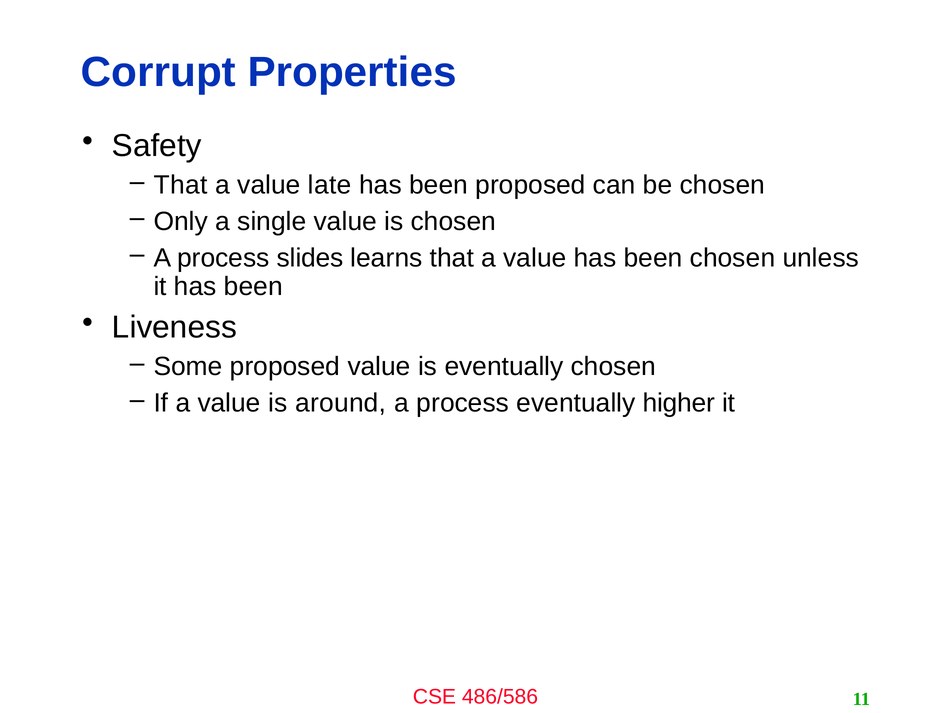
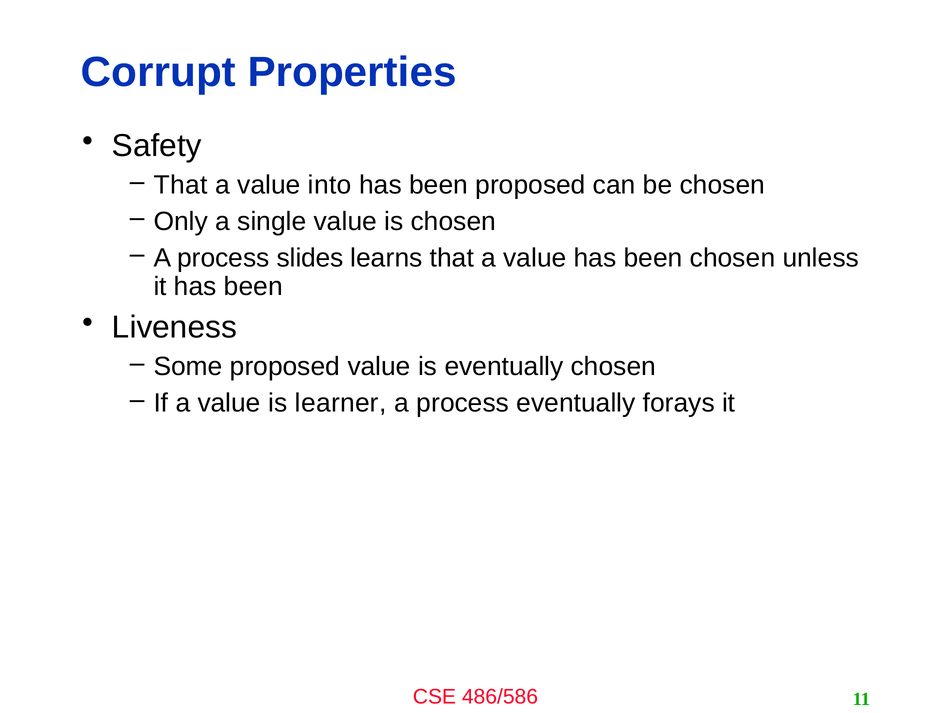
late: late -> into (330, 185)
around: around -> learner (341, 403)
higher: higher -> forays (679, 403)
